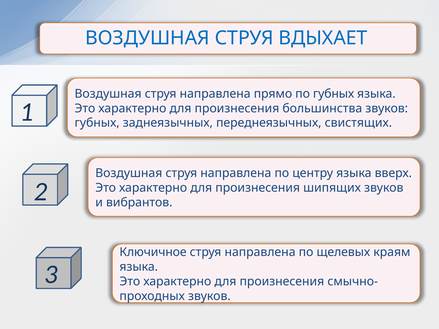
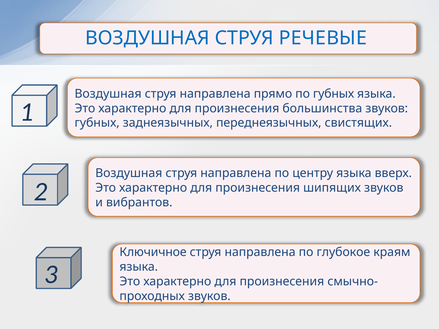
ВДЫХАЕТ: ВДЫХАЕТ -> РЕЧЕВЫЕ (323, 38)
щелевых: щелевых -> глубокое (343, 252)
